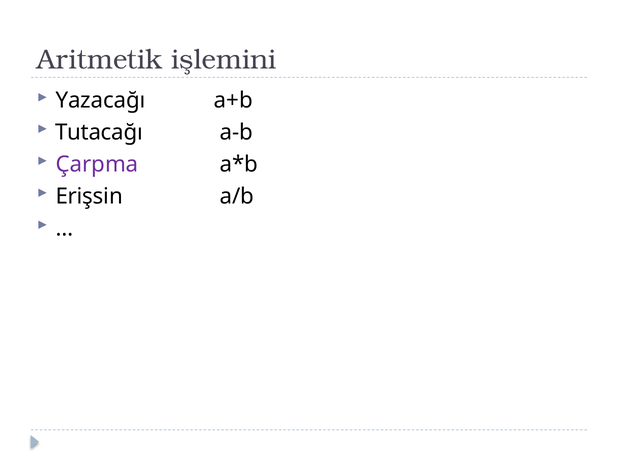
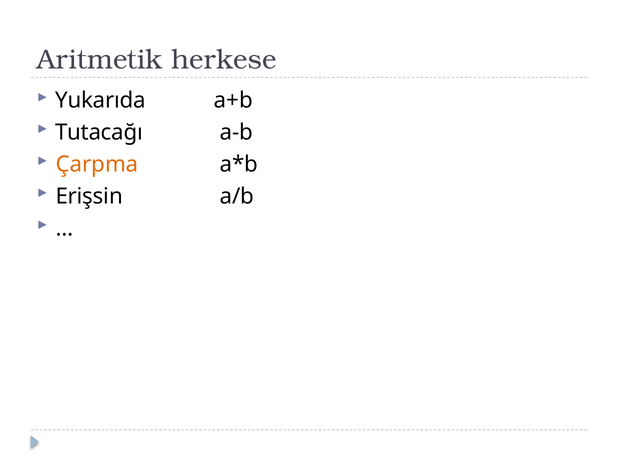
işlemini: işlemini -> herkese (224, 60)
Yazacağı: Yazacağı -> Yukarıda (100, 100)
Çarpma colour: purple -> orange (97, 164)
